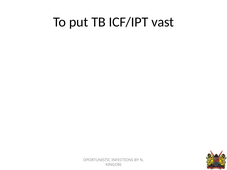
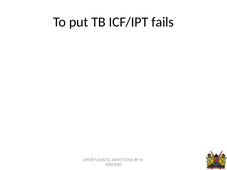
vast: vast -> fails (163, 22)
